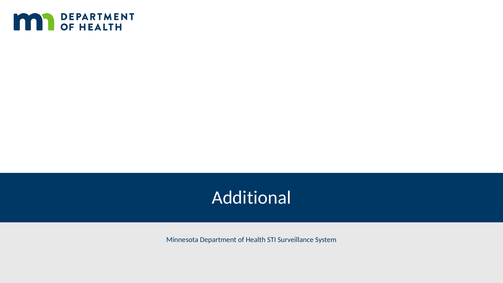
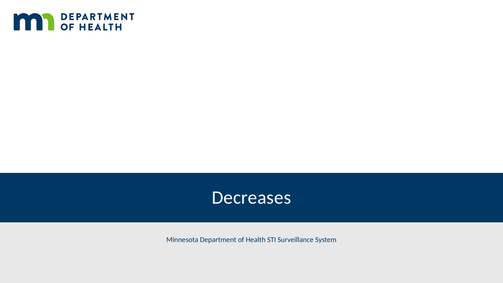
Additional: Additional -> Decreases (251, 197)
